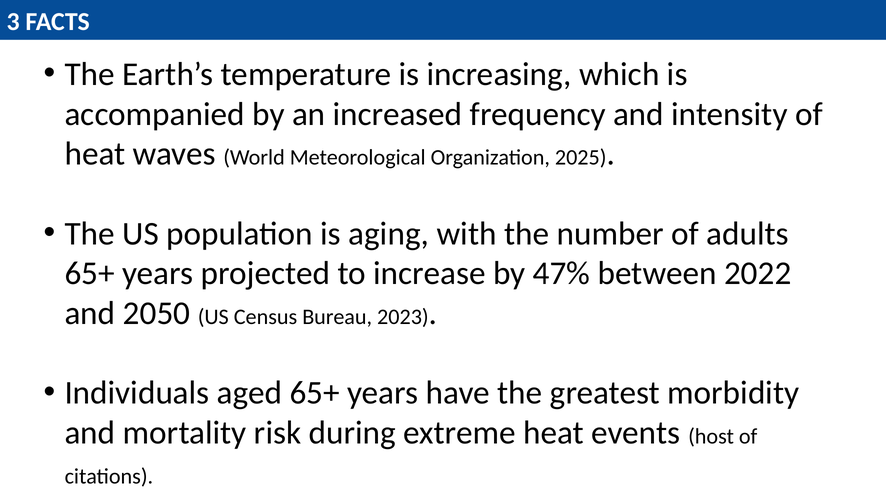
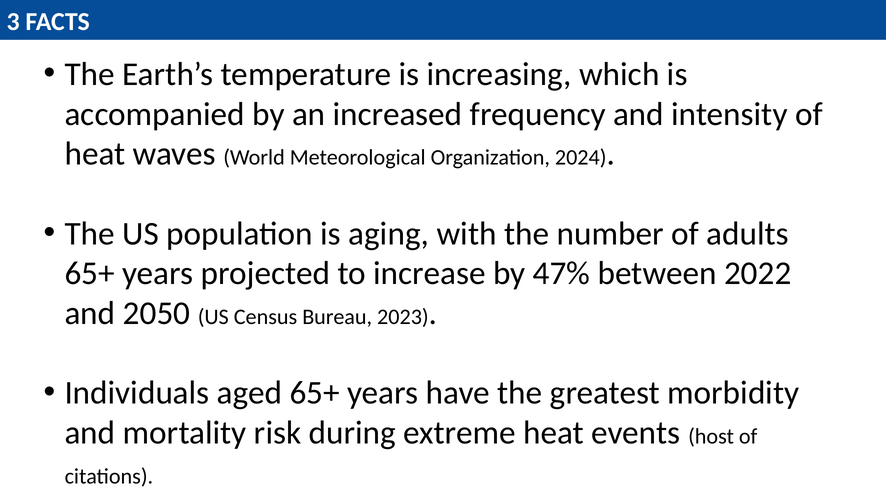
2025: 2025 -> 2024 (581, 158)
